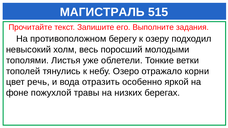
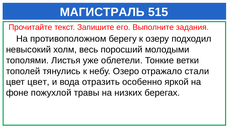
корни: корни -> стали (197, 71)
цвет речь: речь -> цвет (38, 82)
